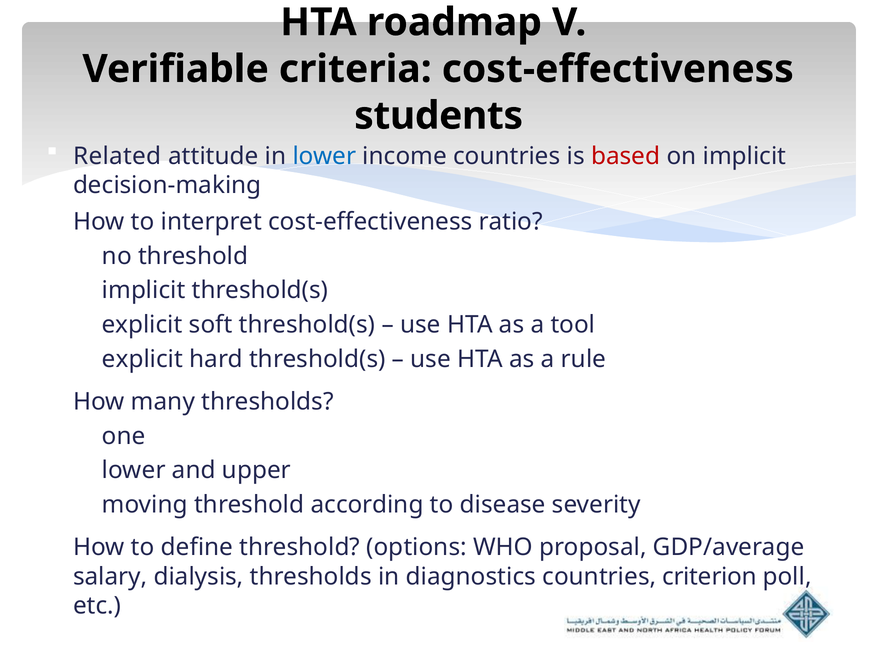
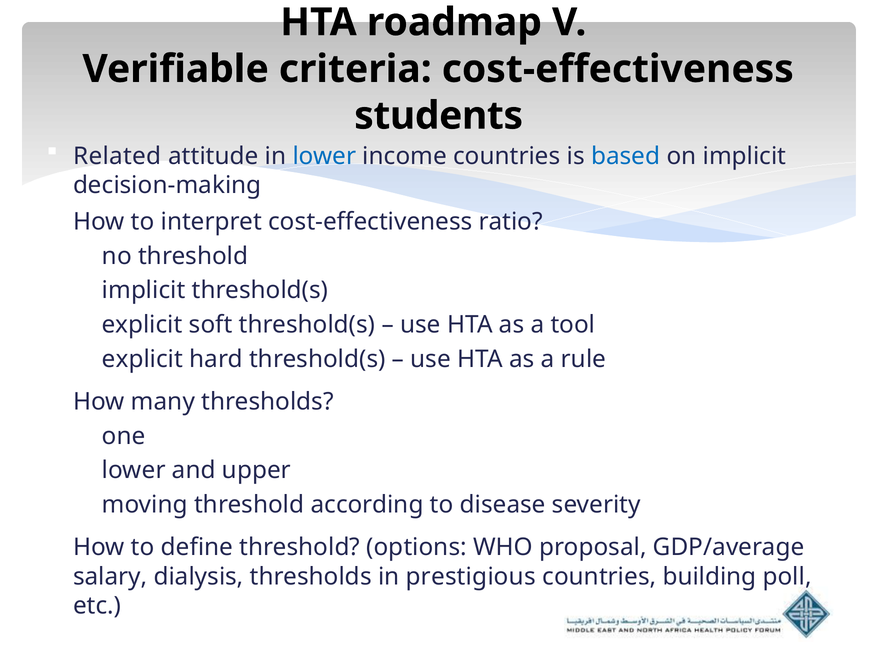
based colour: red -> blue (626, 156)
diagnostics: diagnostics -> prestigious (471, 577)
criterion: criterion -> building (709, 577)
